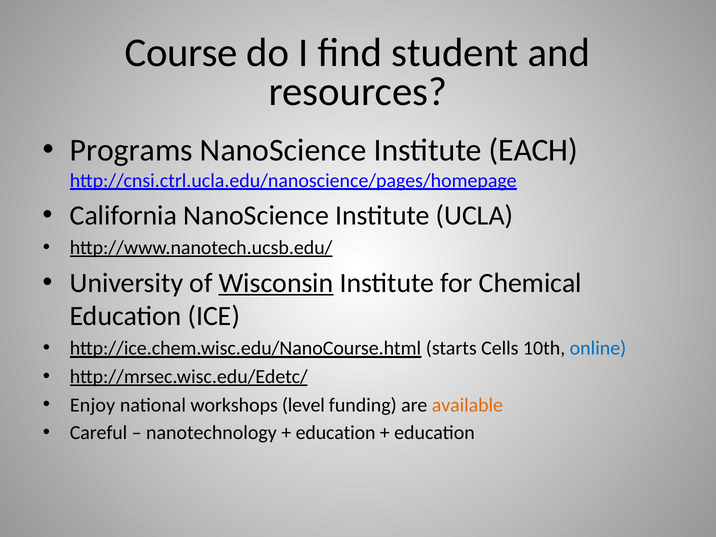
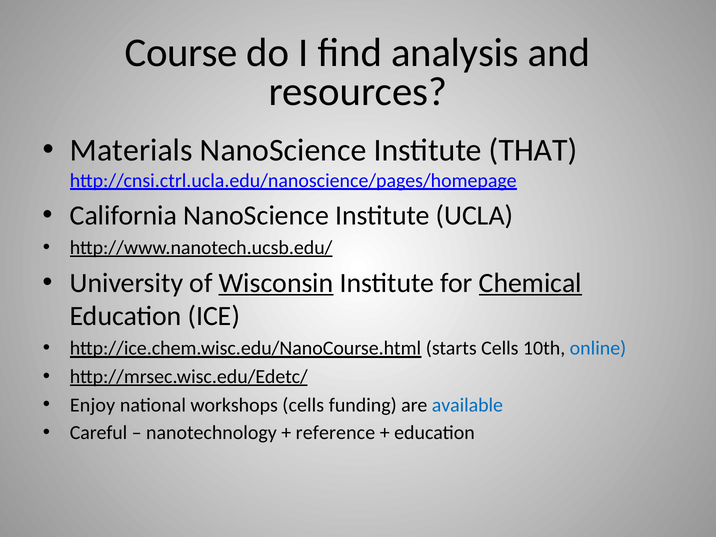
student: student -> analysis (455, 53)
Programs: Programs -> Materials (131, 150)
EACH: EACH -> THAT (533, 150)
Chemical underline: none -> present (530, 283)
workshops level: level -> cells (303, 405)
available colour: orange -> blue (467, 405)
education: education -> reference (335, 433)
